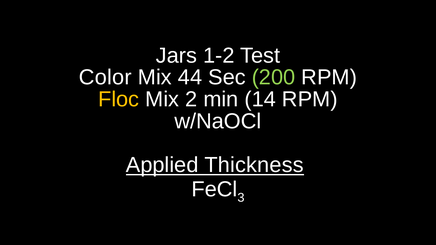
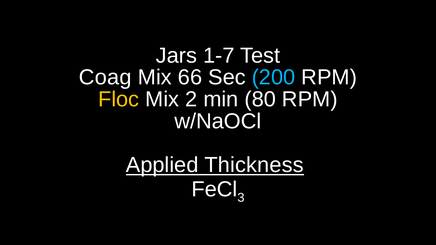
1-2: 1-2 -> 1-7 (219, 56)
Color: Color -> Coag (105, 78)
44: 44 -> 66 (190, 78)
200 colour: light green -> light blue (274, 78)
14: 14 -> 80 (260, 99)
